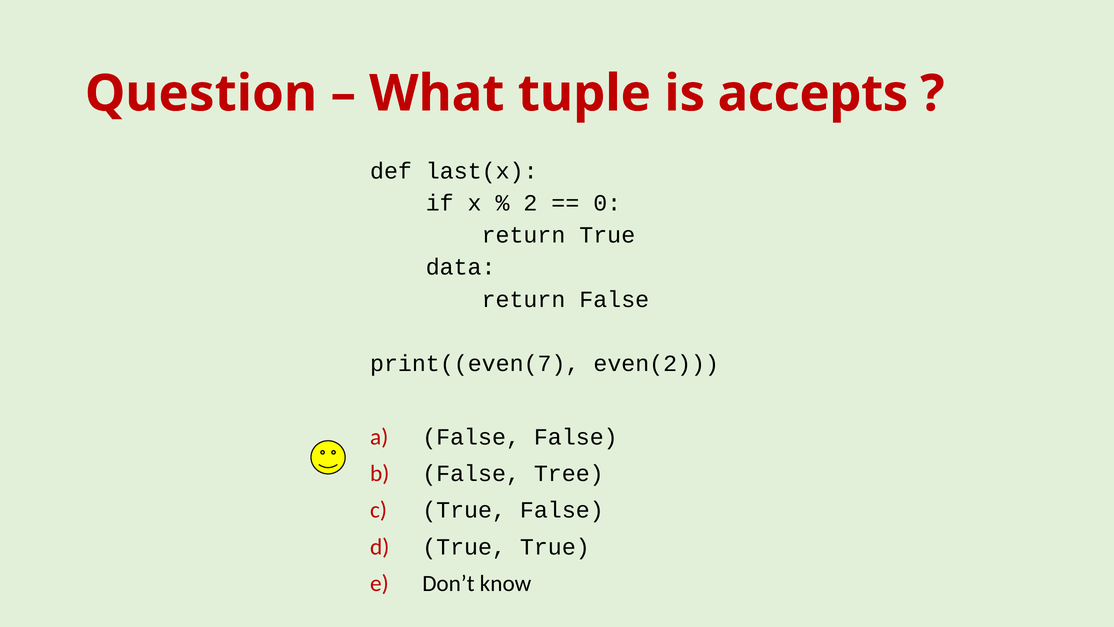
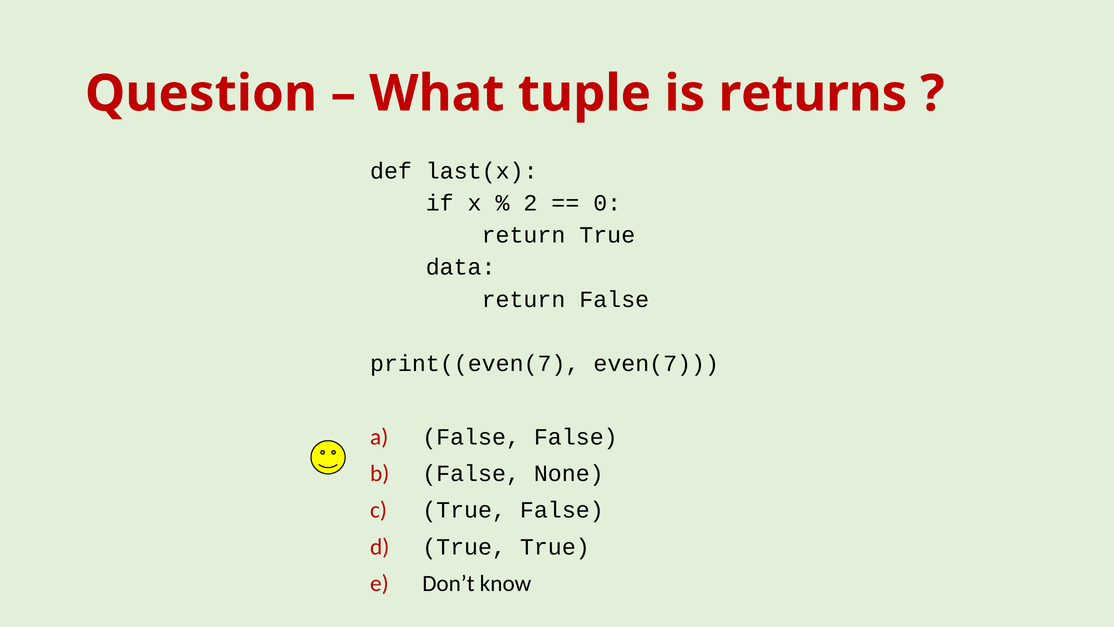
accepts: accepts -> returns (813, 94)
even(2: even(2 -> even(7 (656, 363)
Tree: Tree -> None (569, 473)
